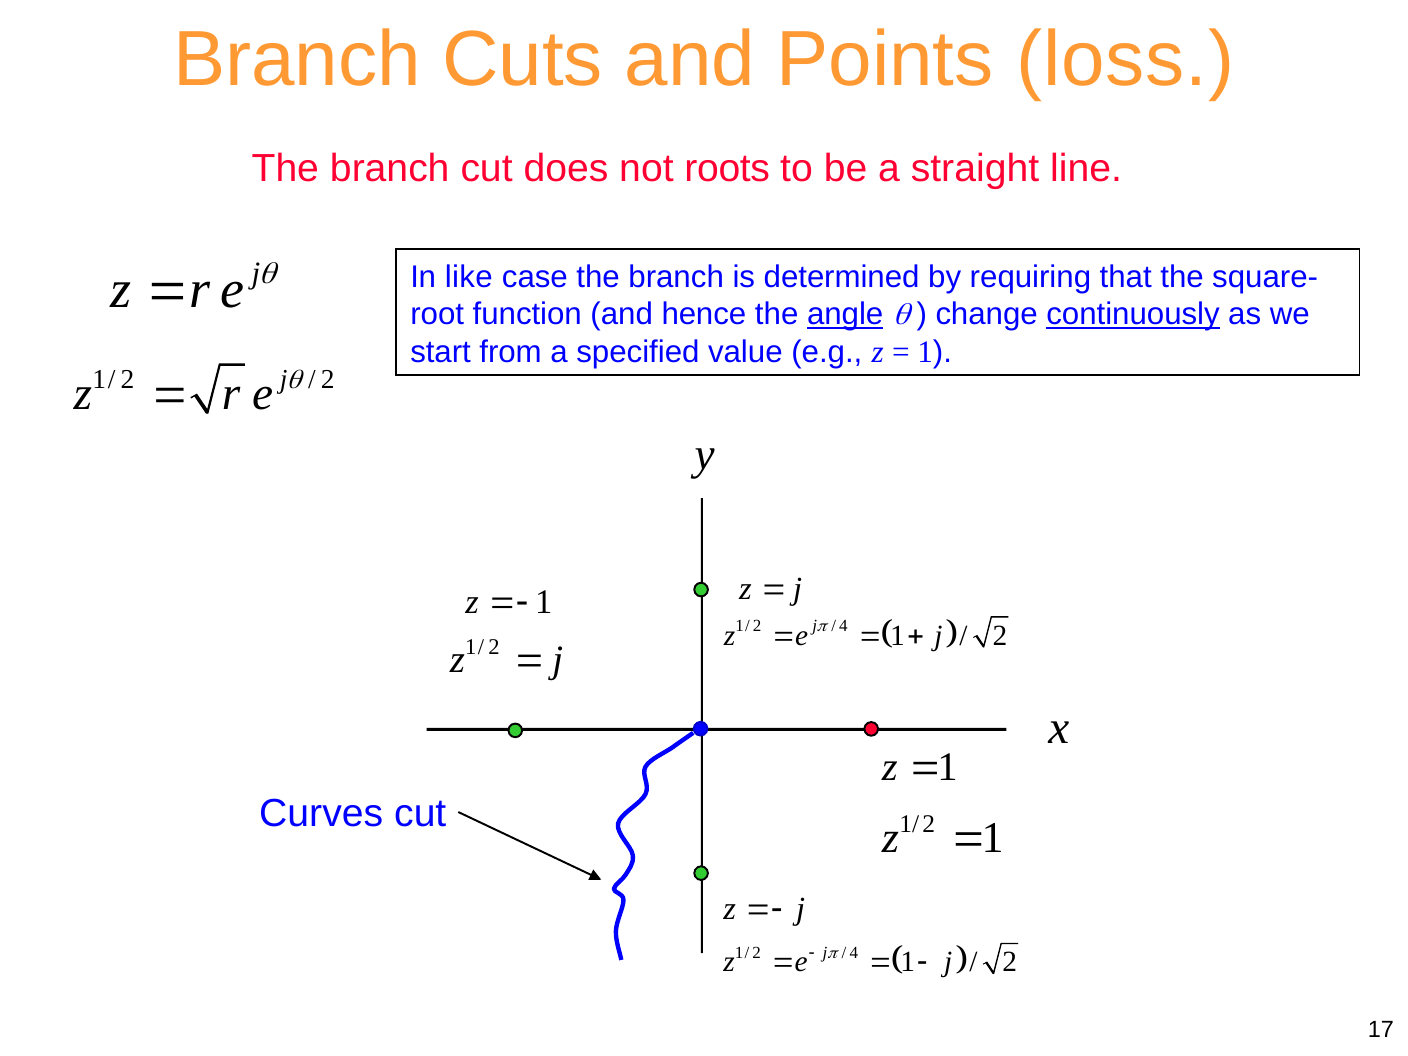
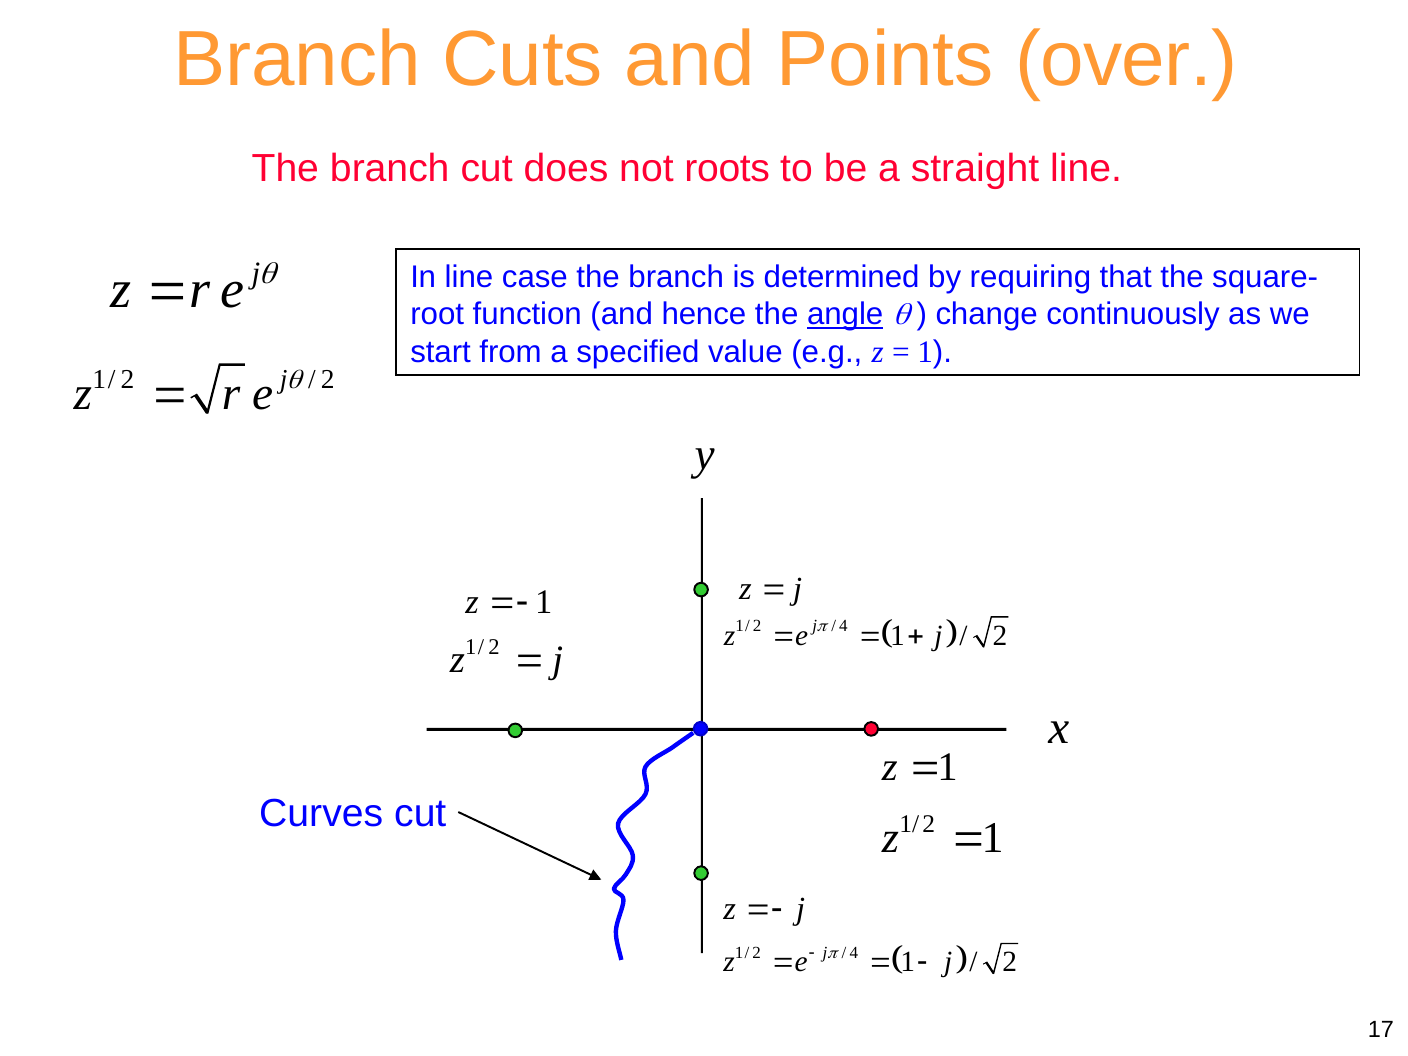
loss: loss -> over (1126, 59)
In like: like -> line (469, 277)
continuously underline: present -> none (1133, 314)
